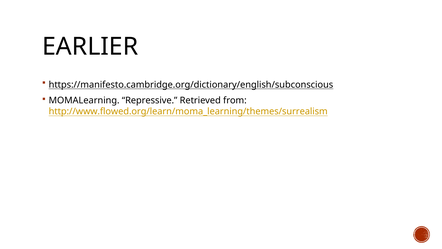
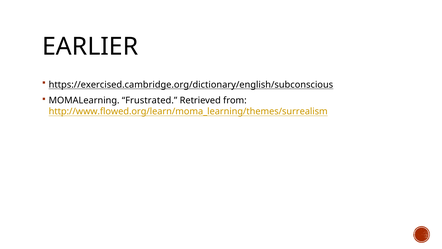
https://manifesto.cambridge.org/dictionary/english/subconscious: https://manifesto.cambridge.org/dictionary/english/subconscious -> https://exercised.cambridge.org/dictionary/english/subconscious (191, 85)
Repressive: Repressive -> Frustrated (150, 100)
